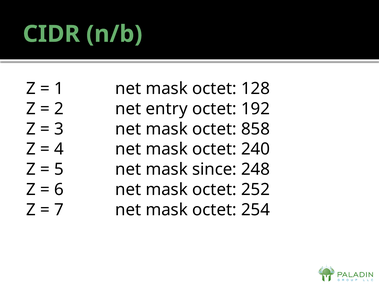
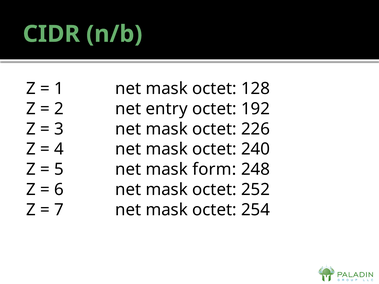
858: 858 -> 226 (256, 129)
since: since -> form (214, 170)
